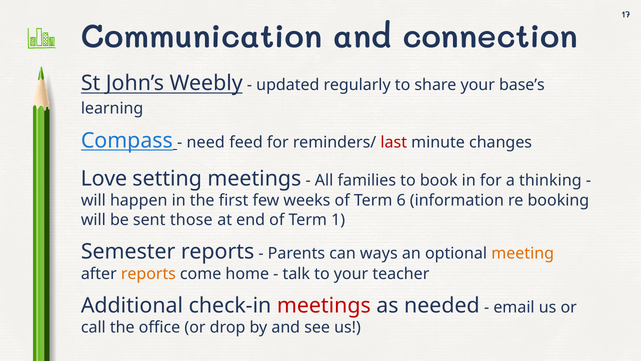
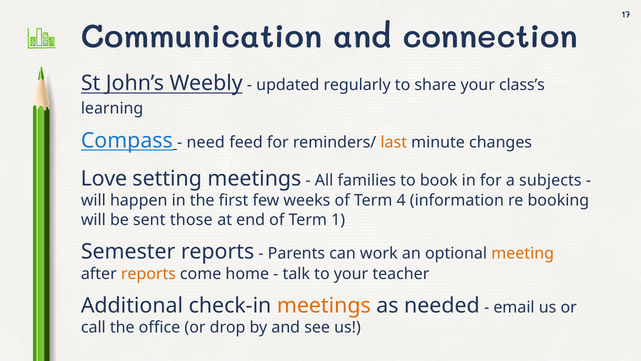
base’s: base’s -> class’s (522, 85)
last colour: red -> orange (394, 142)
thinking: thinking -> subjects (550, 180)
6: 6 -> 4 (401, 200)
ways: ways -> work (379, 253)
meetings colour: red -> orange (324, 305)
